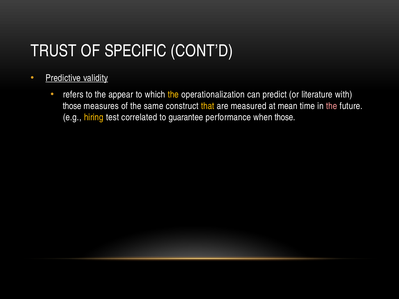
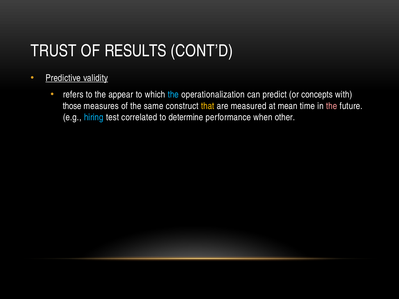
SPECIFIC: SPECIFIC -> RESULTS (135, 51)
the colour: yellow -> light blue (173, 95)
literature: literature -> concepts (317, 95)
hiring colour: yellow -> light blue (94, 117)
guarantee: guarantee -> determine (186, 117)
when those: those -> other (285, 117)
